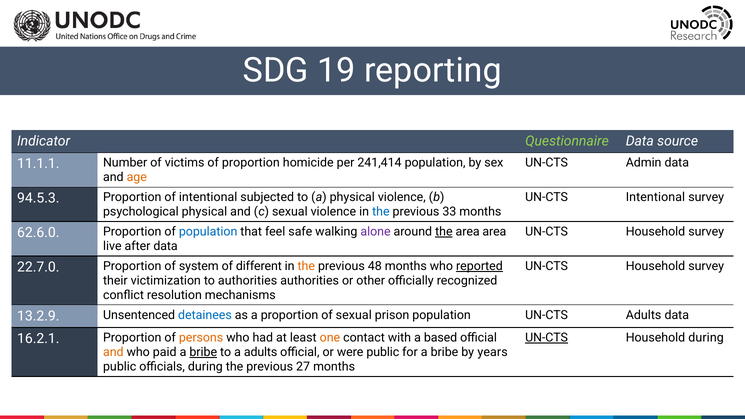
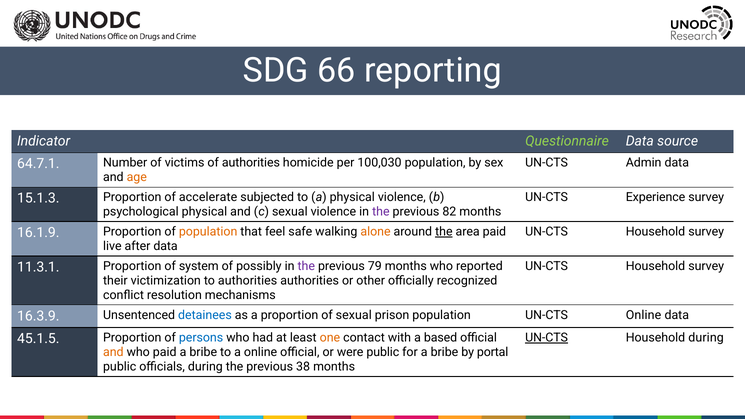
19: 19 -> 66 (336, 71)
11.1.1: 11.1.1 -> 64.7.1 (38, 164)
of proportion: proportion -> authorities (251, 163)
241,414: 241,414 -> 100,030 (380, 163)
UN-CTS Intentional: Intentional -> Experience (656, 197)
94.5.3: 94.5.3 -> 15.1.3 (38, 198)
of intentional: intentional -> accelerate (208, 197)
the colour: blue -> purple (381, 212)
33: 33 -> 82 (449, 212)
62.6.0: 62.6.0 -> 16.1.9 (38, 233)
population colour: blue -> orange (208, 232)
alone colour: purple -> orange (376, 232)
area area: area -> paid (494, 232)
22.7.0: 22.7.0 -> 11.3.1 (38, 267)
different: different -> possibly (259, 266)
the colour: orange -> purple (306, 266)
48: 48 -> 79 (375, 266)
reported underline: present -> none (479, 266)
13.2.9: 13.2.9 -> 16.3.9 (38, 316)
UN-CTS Adults: Adults -> Online (644, 315)
16.2.1: 16.2.1 -> 45.1.5 (38, 339)
persons colour: orange -> blue (201, 338)
bribe underline: present -> none (203, 352)
a adults: adults -> online (261, 352)
years: years -> portal (493, 352)
27: 27 -> 38 (303, 367)
